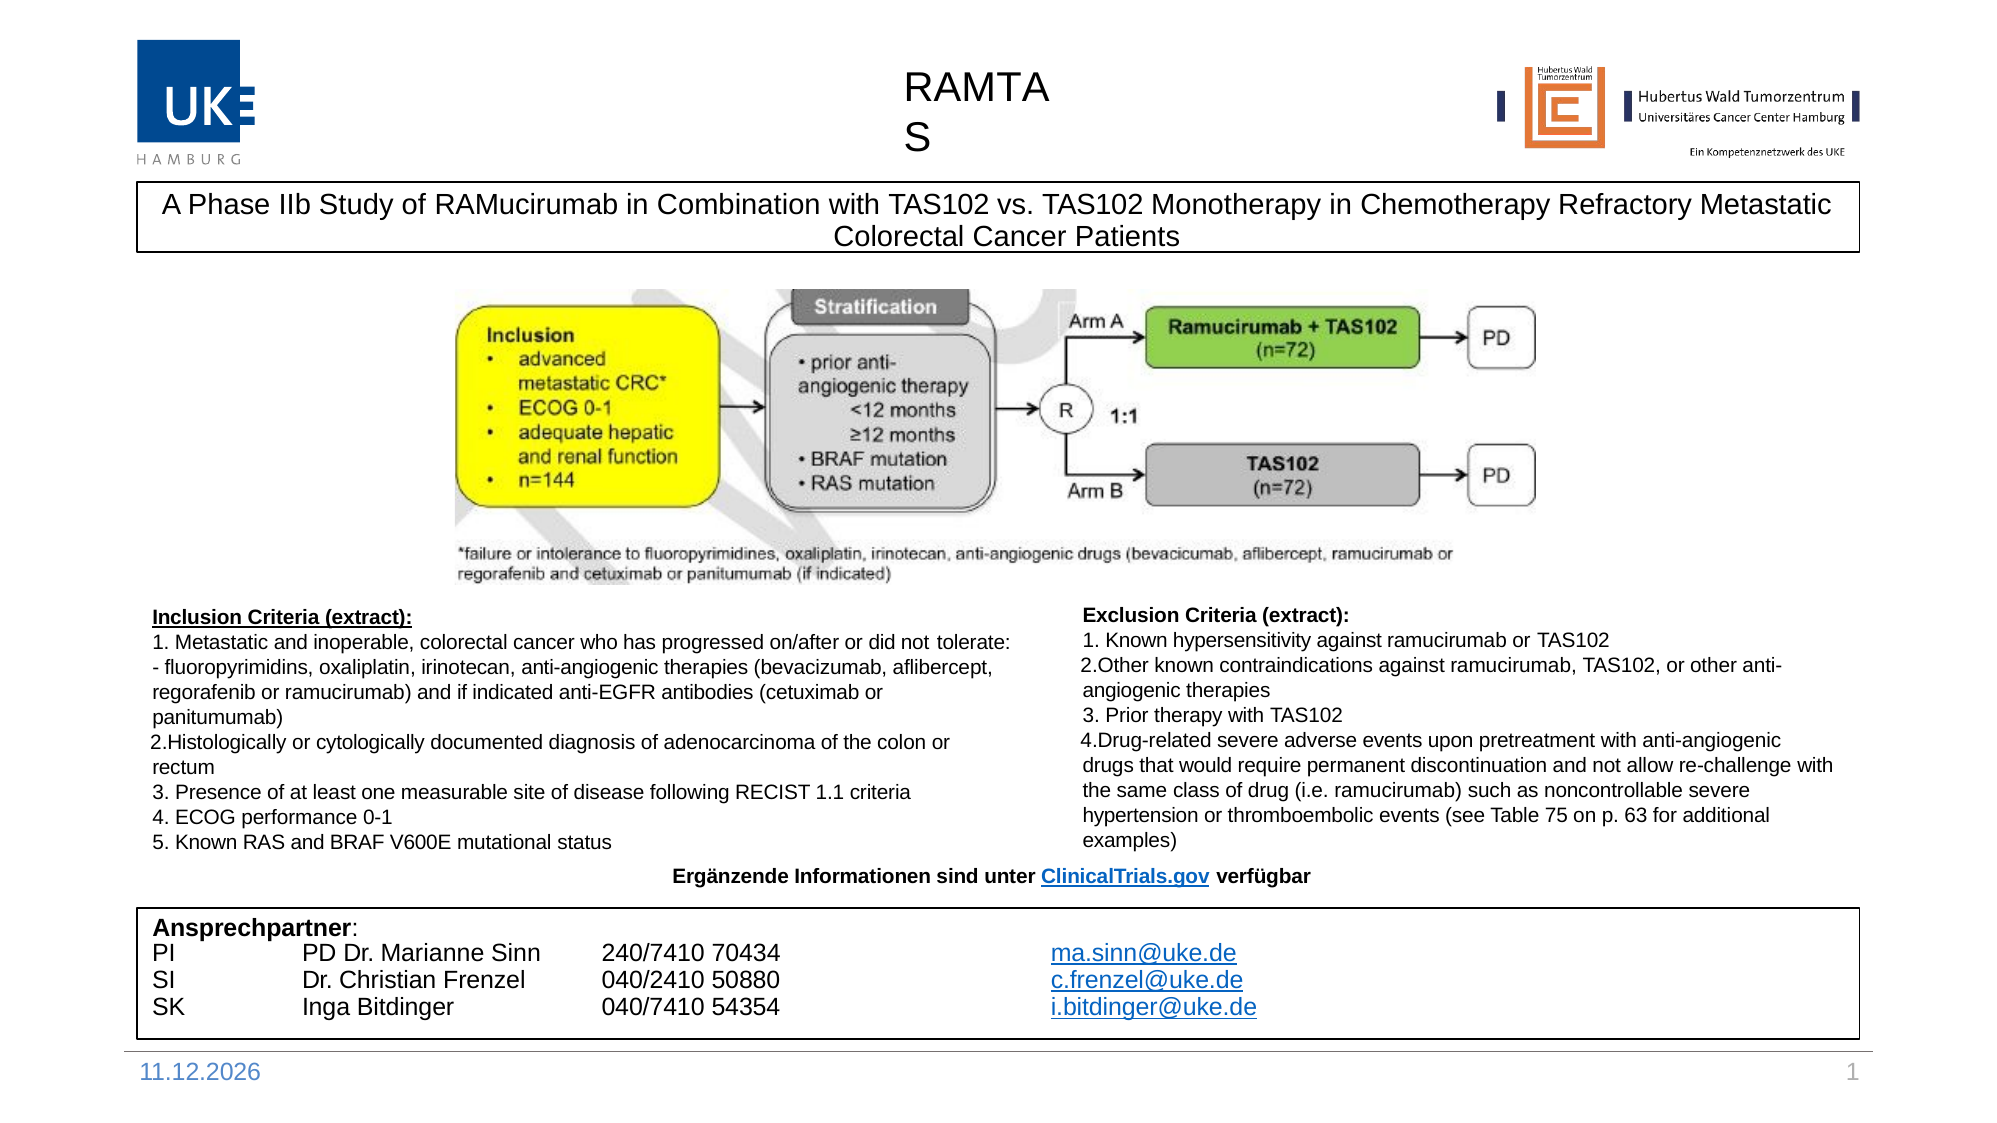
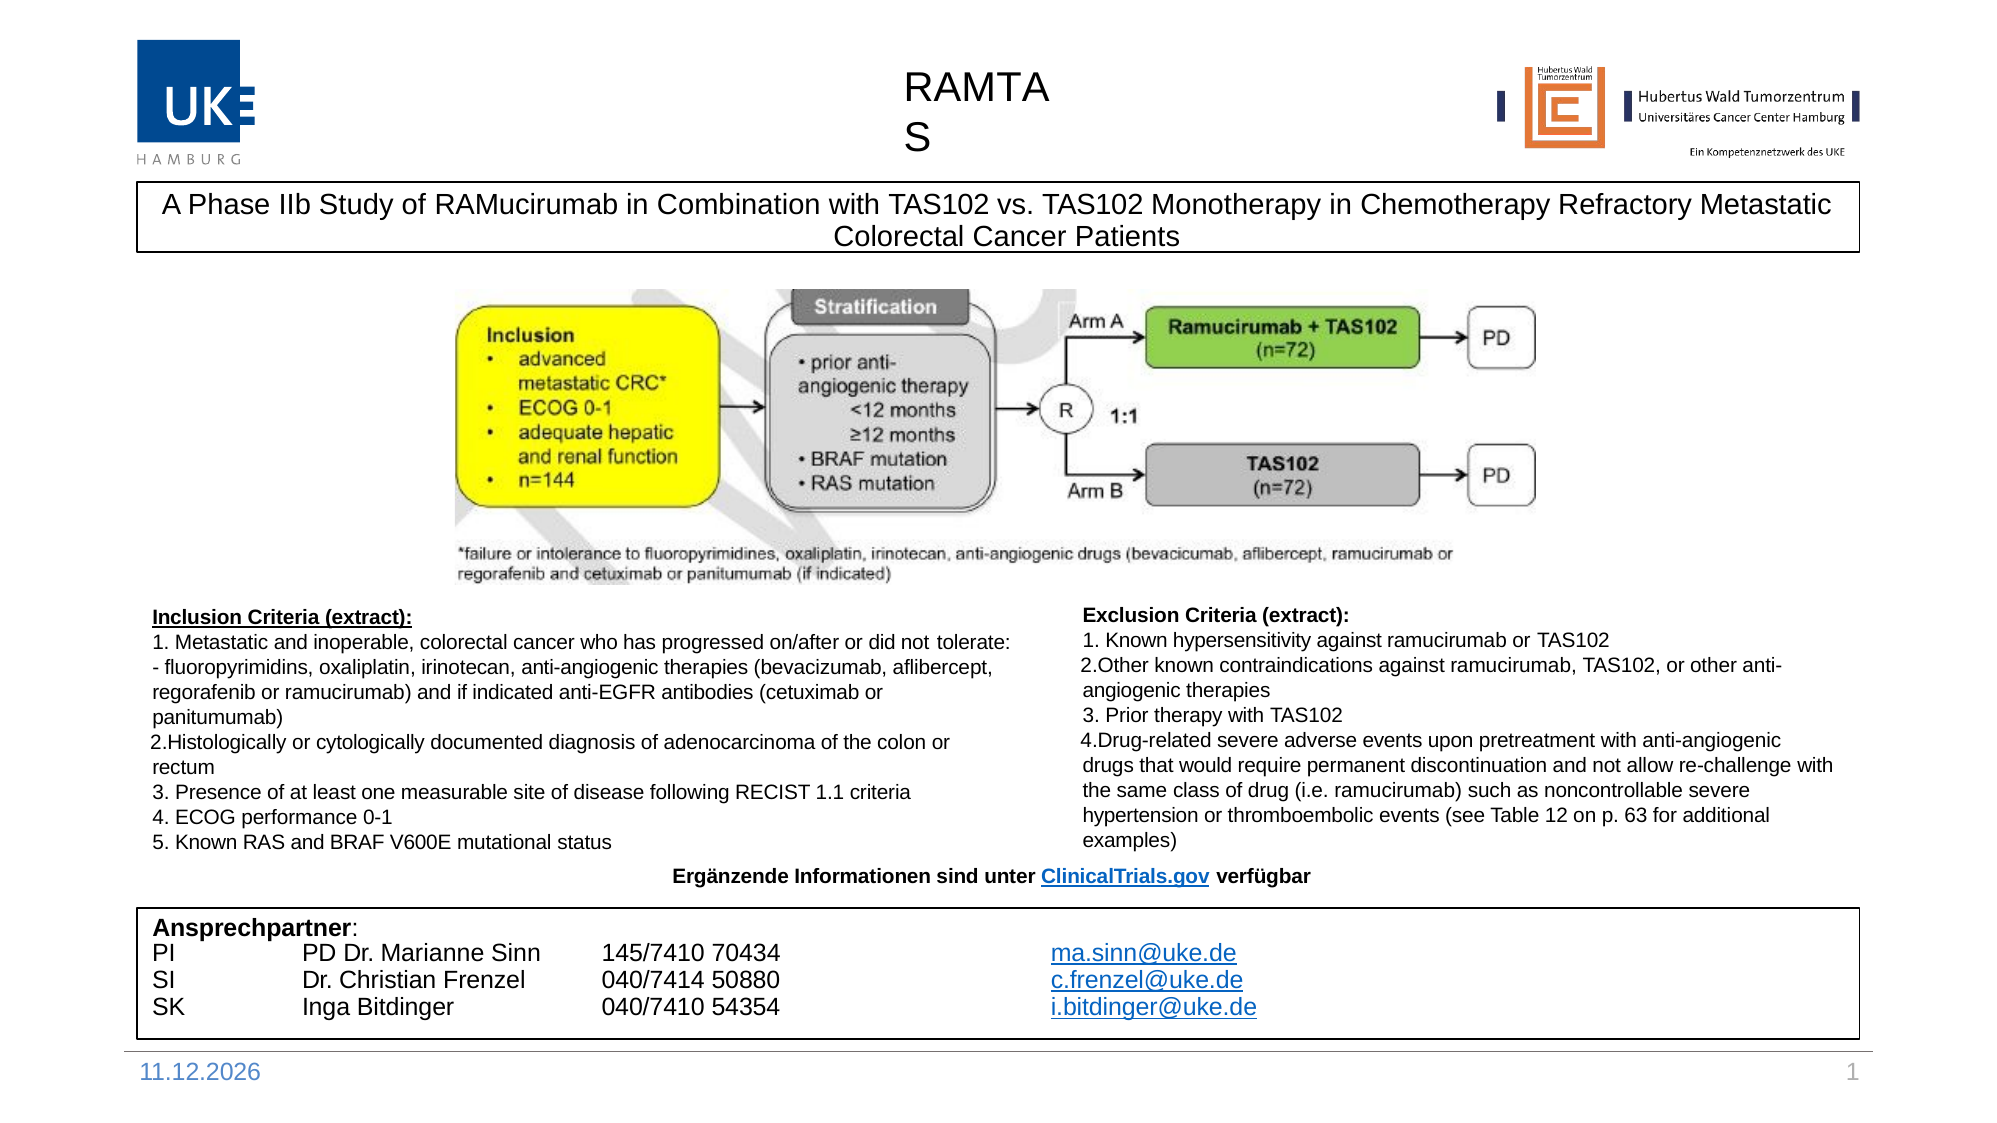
75: 75 -> 12 (1556, 815)
240/7410: 240/7410 -> 145/7410 (653, 953)
040/2410: 040/2410 -> 040/7414 (653, 980)
